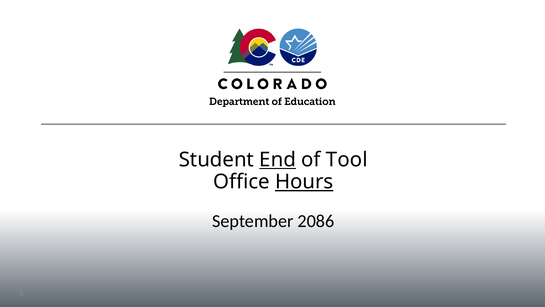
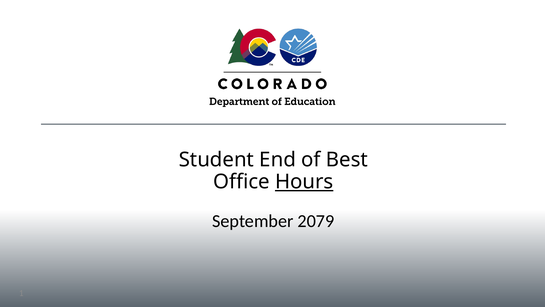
End underline: present -> none (278, 160)
Tool: Tool -> Best (347, 160)
2086: 2086 -> 2079 (316, 221)
